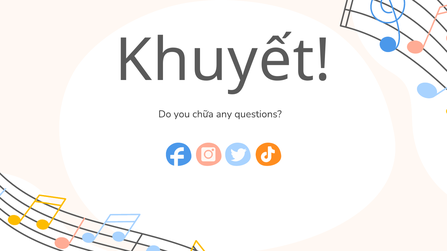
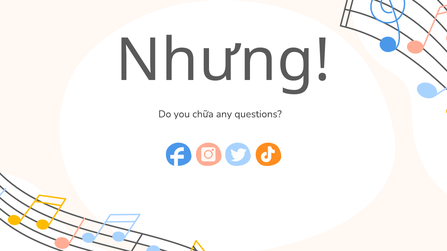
Khuyết: Khuyết -> Nhưng (223, 60)
